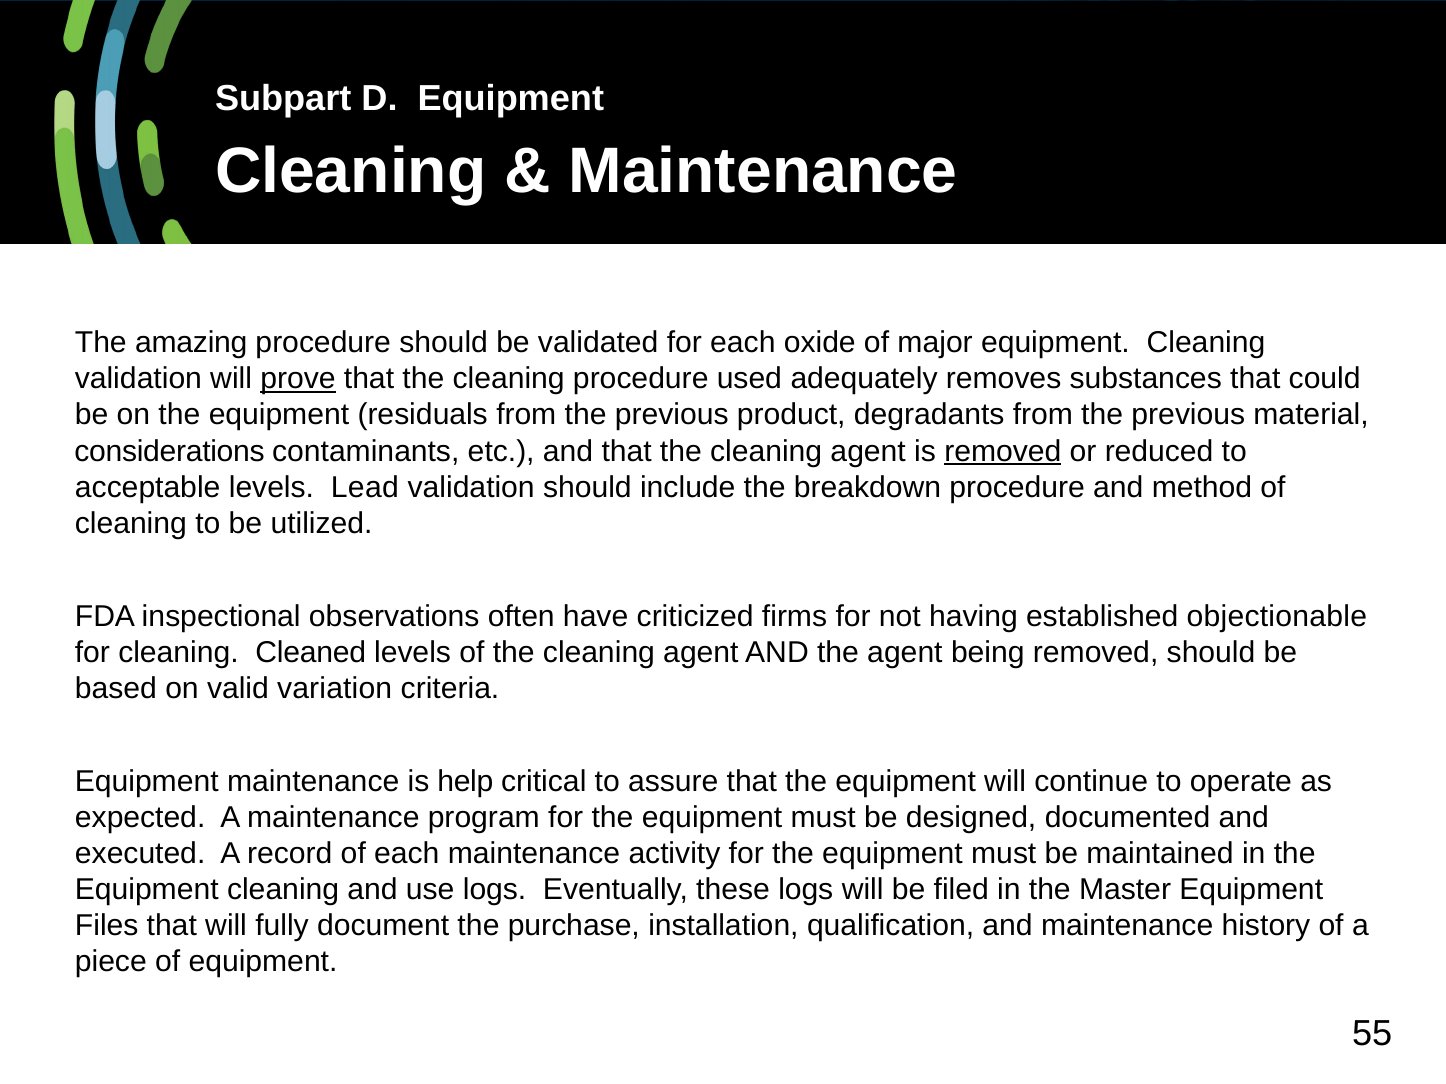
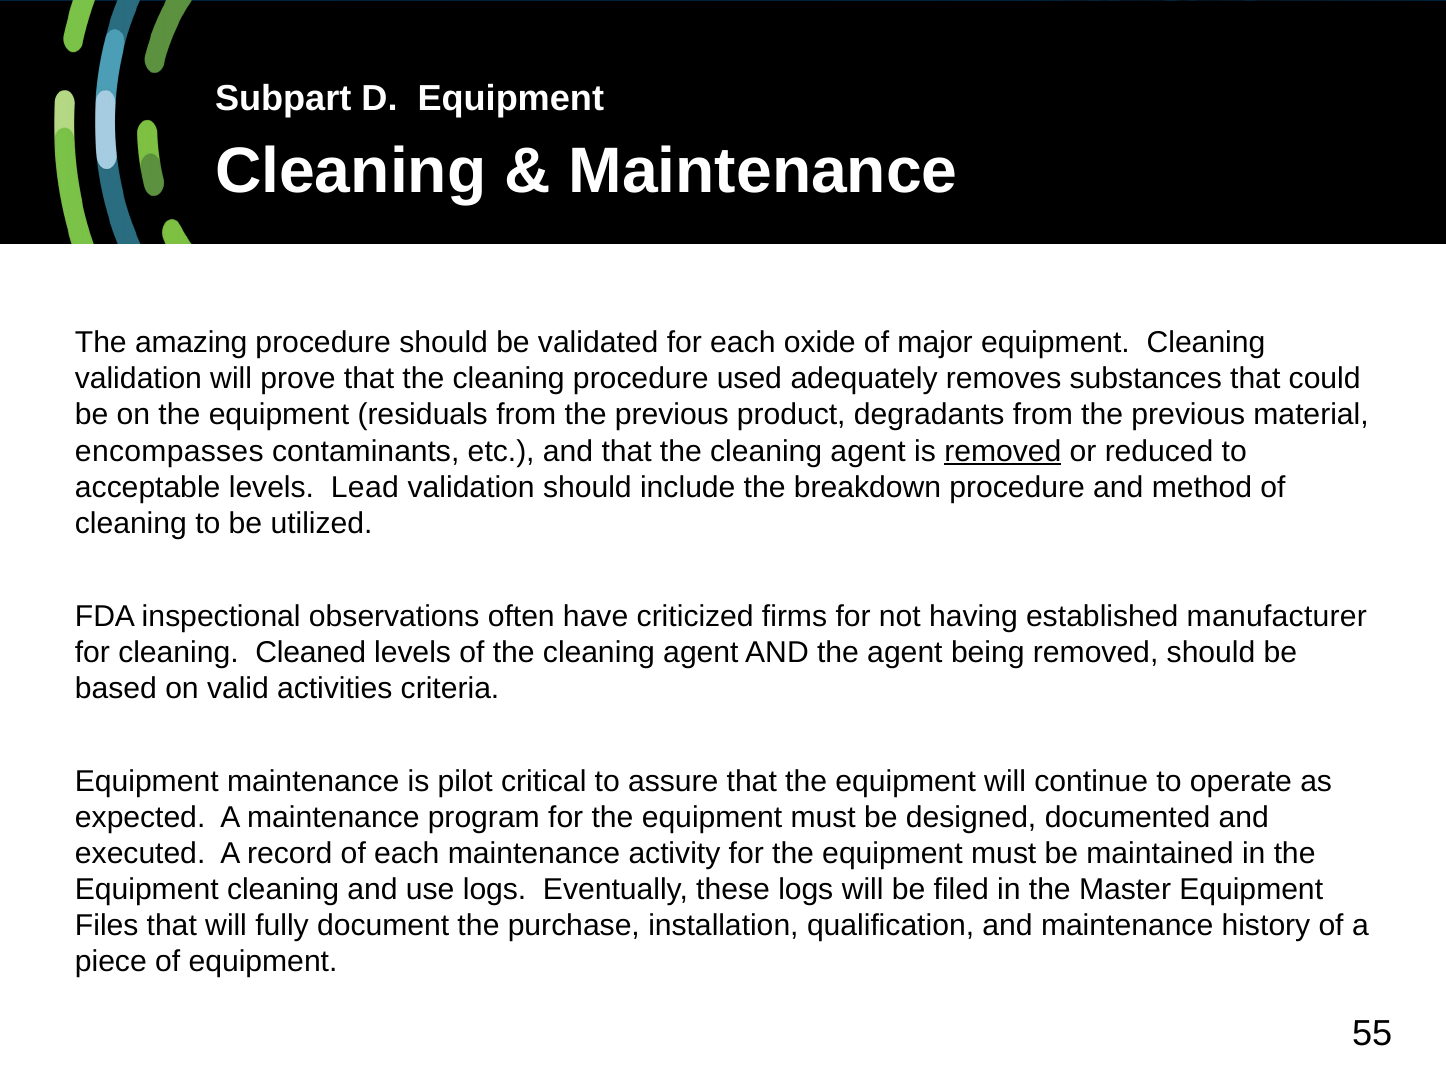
prove underline: present -> none (298, 379)
considerations: considerations -> encompasses (169, 451)
objectionable: objectionable -> manufacturer (1277, 616)
variation: variation -> activities (335, 689)
help: help -> pilot (465, 782)
